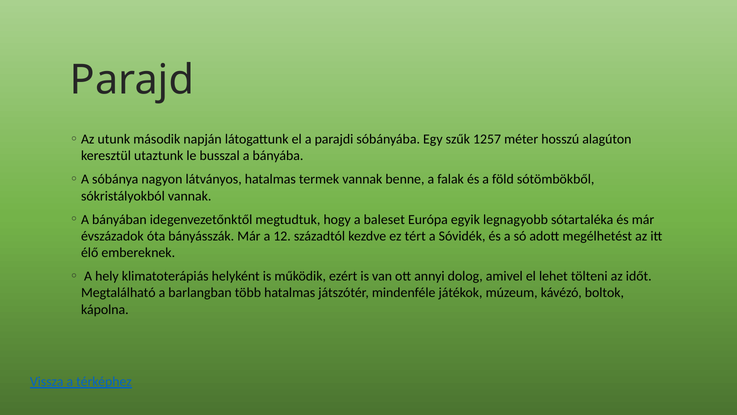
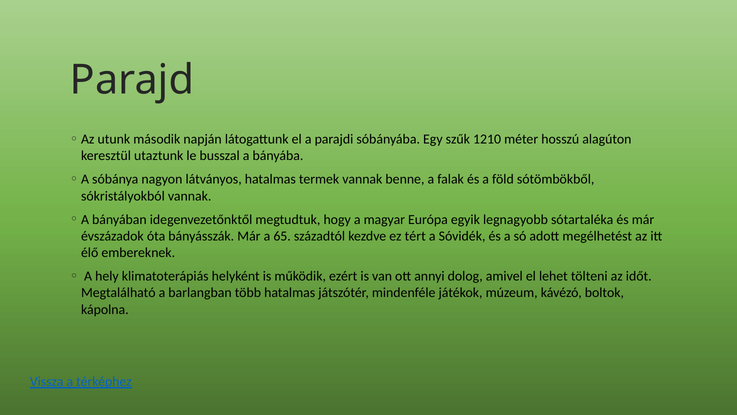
1257: 1257 -> 1210 (487, 139)
baleset: baleset -> magyar (384, 219)
12: 12 -> 65 (282, 236)
